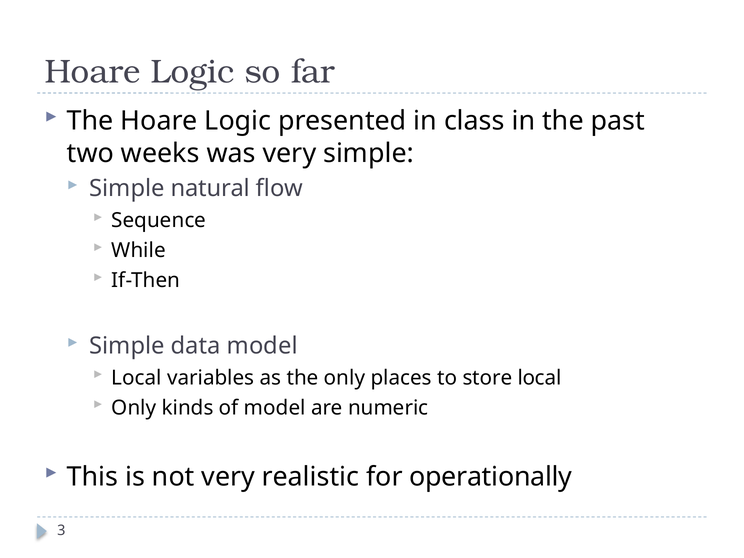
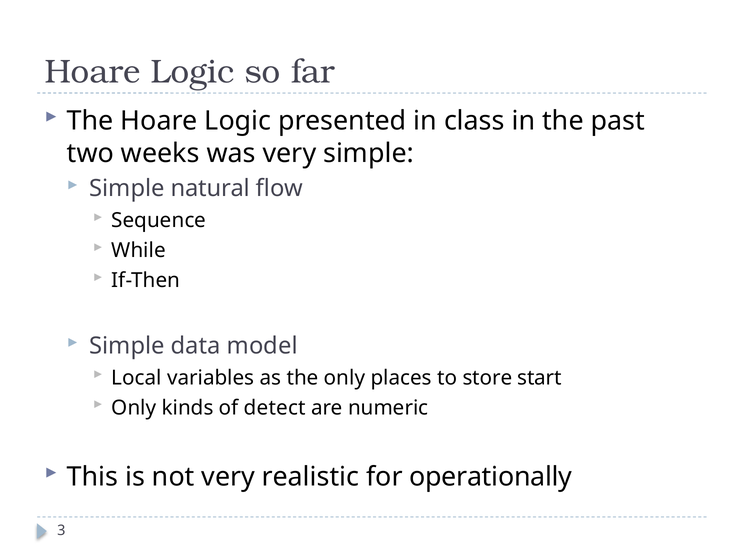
store local: local -> start (539, 378)
of model: model -> detect (275, 408)
